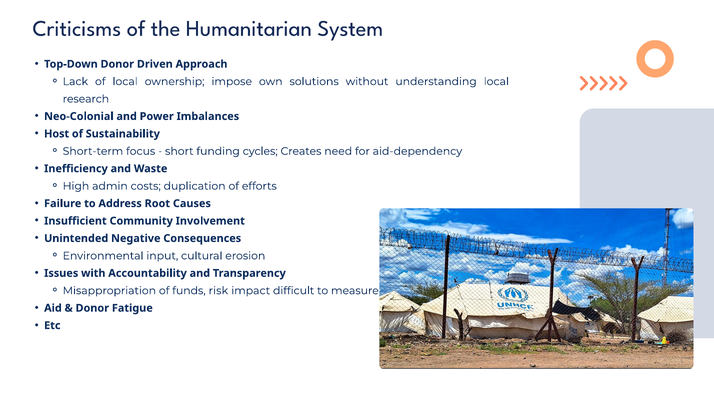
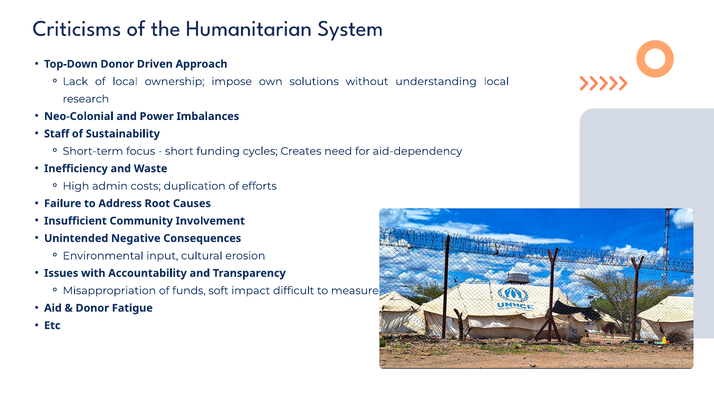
Host: Host -> Staff (57, 134)
risk: risk -> soft (218, 291)
